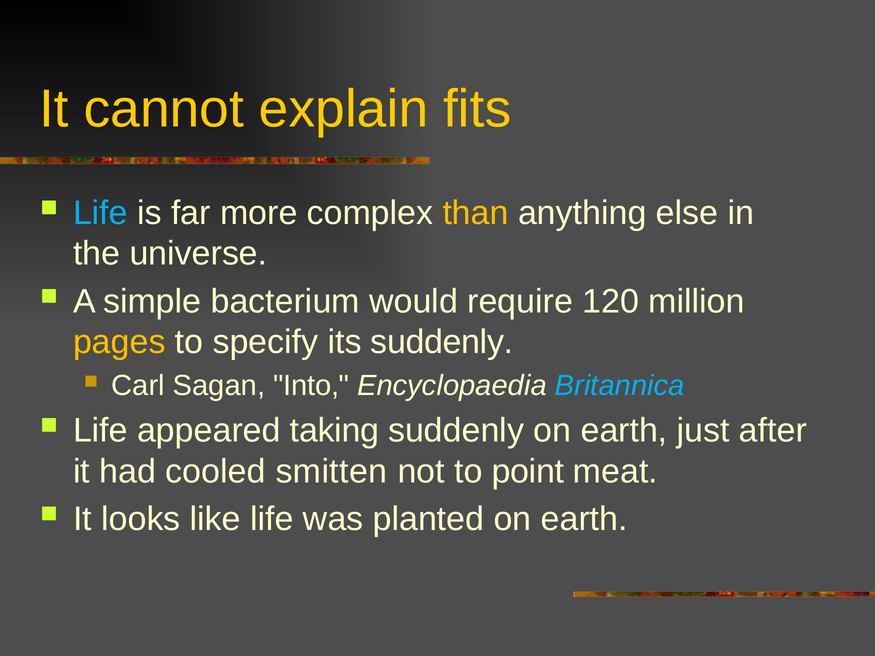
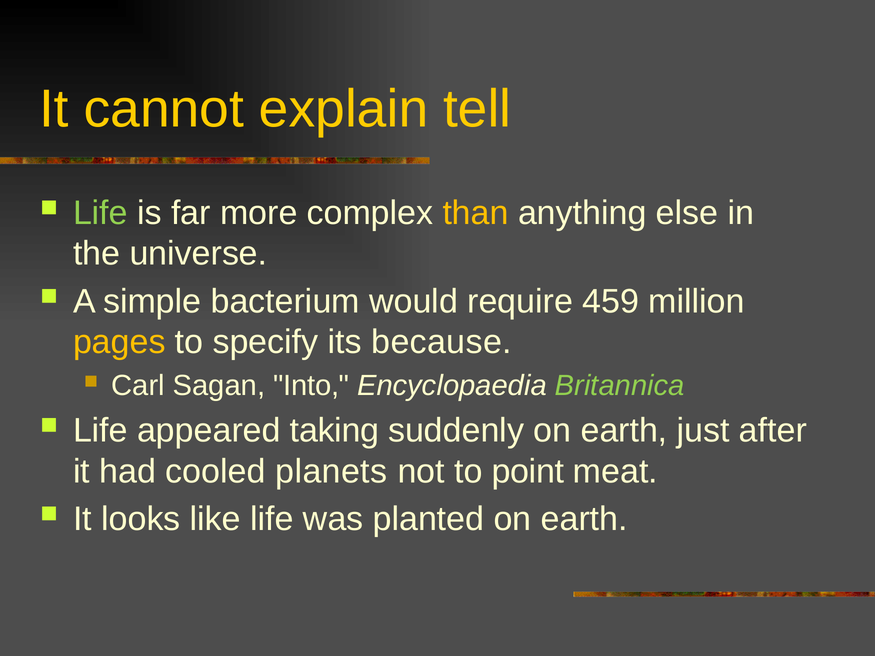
fits: fits -> tell (477, 109)
Life colour: light blue -> light green (100, 213)
120: 120 -> 459 (611, 301)
its suddenly: suddenly -> because (442, 342)
Britannica colour: light blue -> light green (620, 386)
smitten: smitten -> planets (331, 472)
